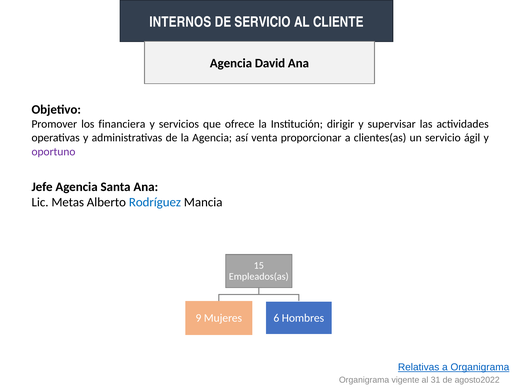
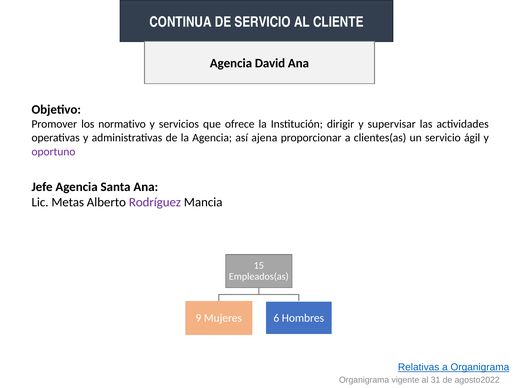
INTERNOS: INTERNOS -> CONTINUA (180, 22)
financiera: financiera -> normativo (122, 124)
venta: venta -> ajena (264, 138)
Rodríguez colour: blue -> purple (155, 202)
